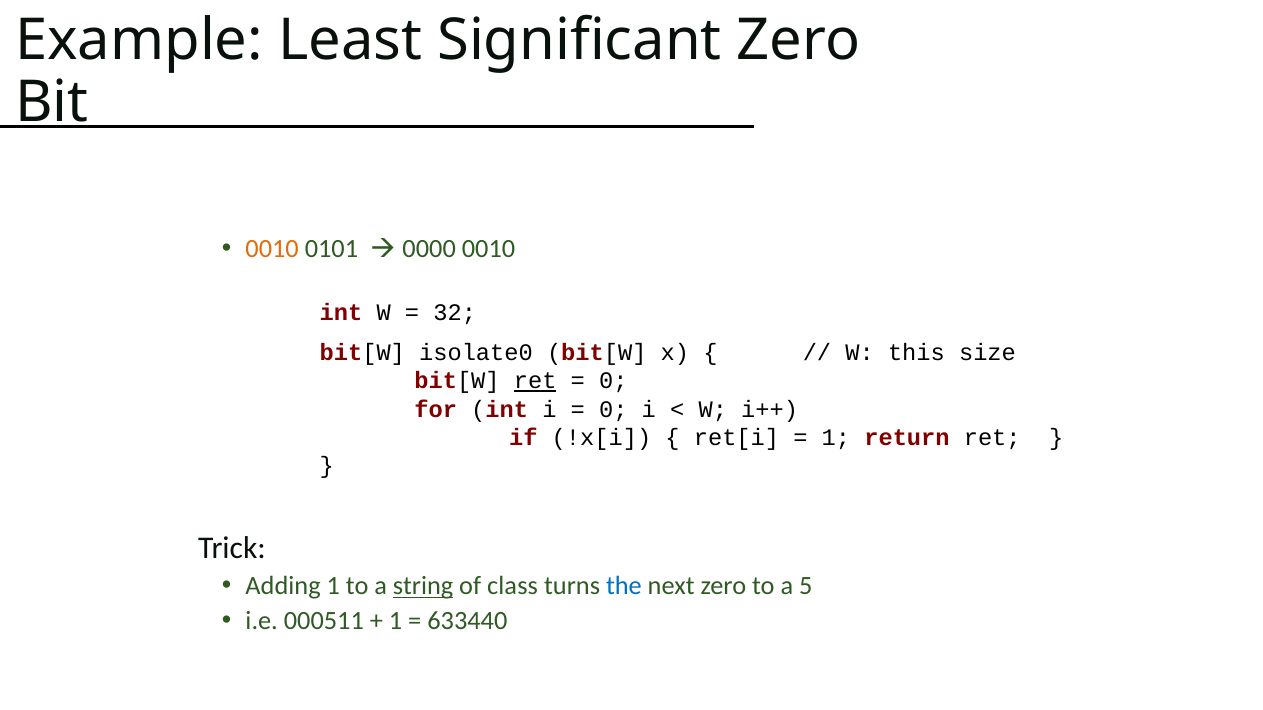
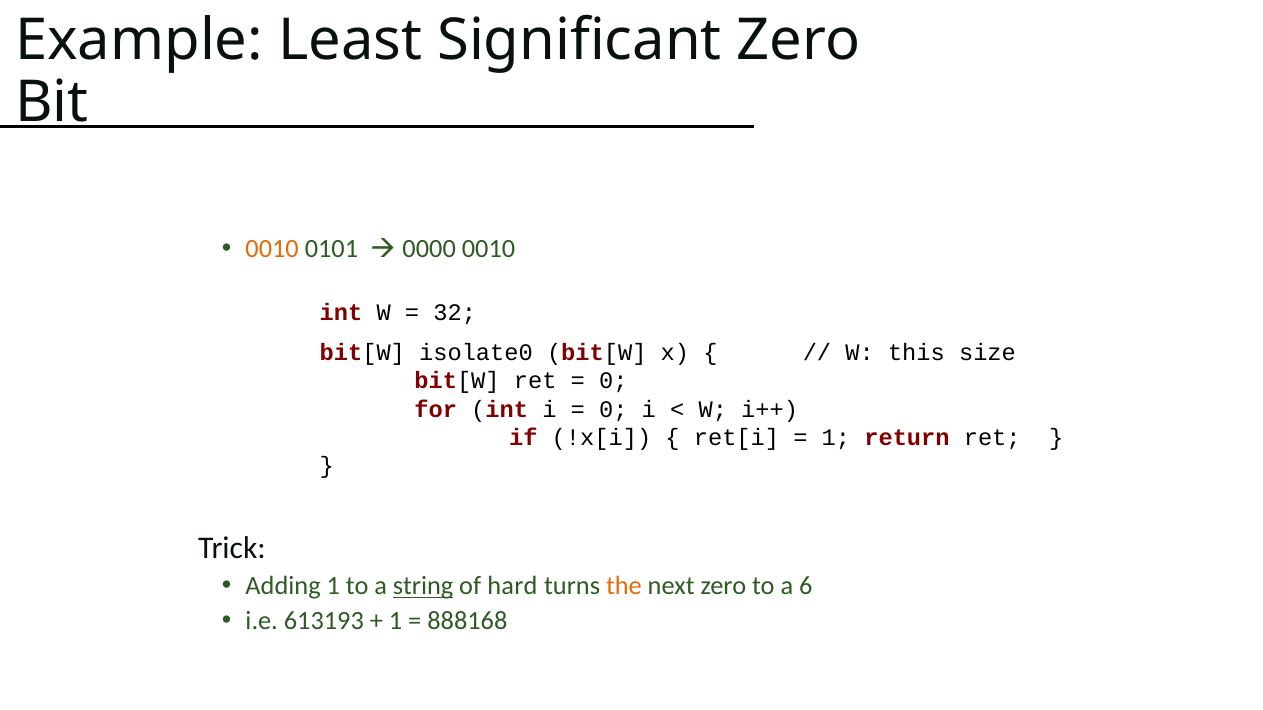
ret underline: present -> none (535, 381)
class: class -> hard (512, 586)
the colour: blue -> orange (624, 586)
5: 5 -> 6 (806, 586)
000511: 000511 -> 613193 (324, 621)
633440: 633440 -> 888168 (467, 621)
